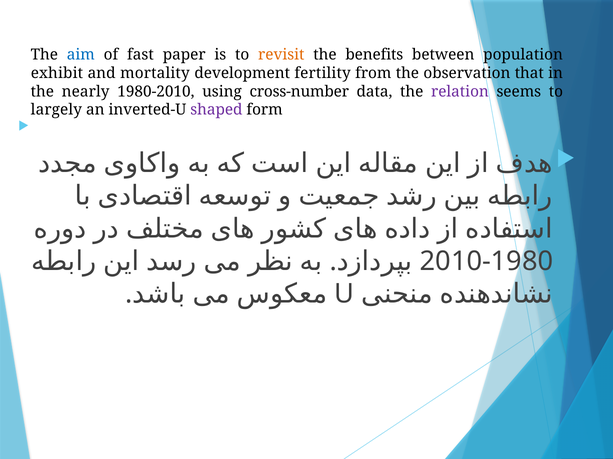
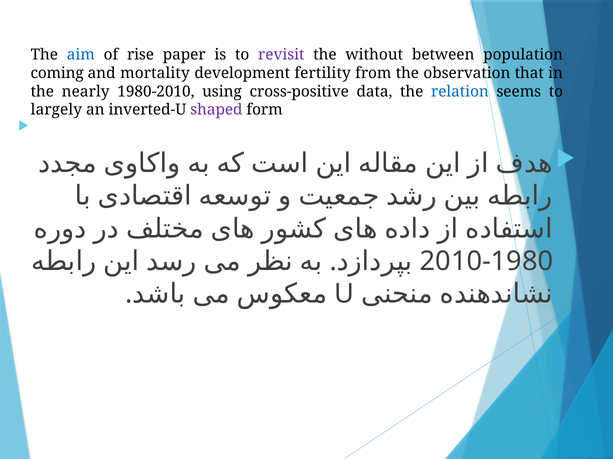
fast: fast -> rise (141, 55)
revisit colour: orange -> purple (281, 55)
benefits: benefits -> without (374, 55)
exhibit: exhibit -> coming (57, 73)
cross-number: cross-number -> cross-positive (299, 92)
relation colour: purple -> blue (460, 92)
